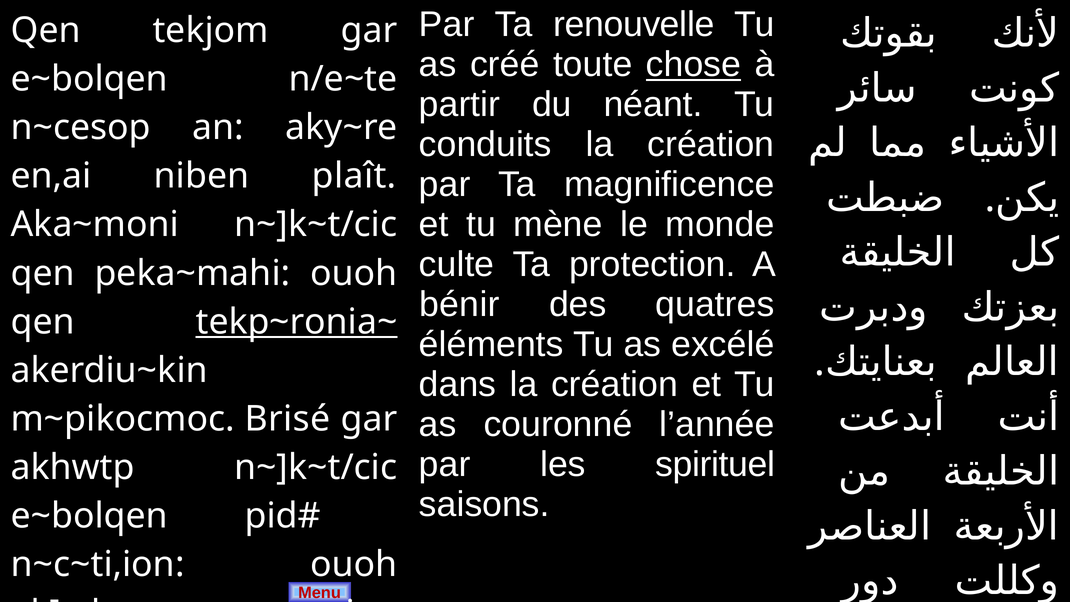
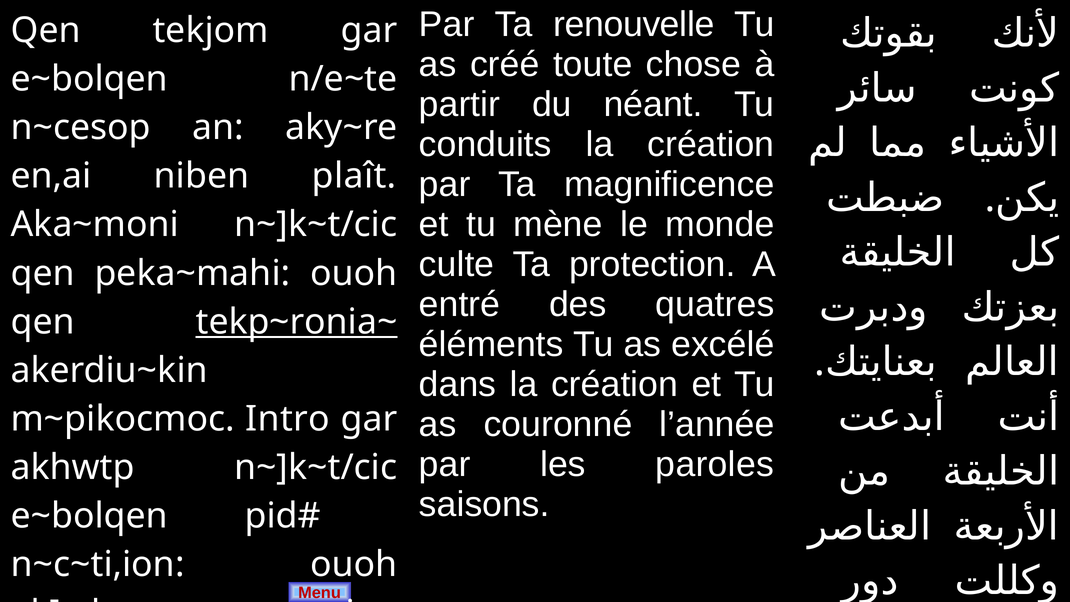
chose underline: present -> none (693, 65)
bénir: bénir -> entré (460, 305)
Brisé: Brisé -> Intro (288, 419)
spirituel: spirituel -> paroles (715, 465)
